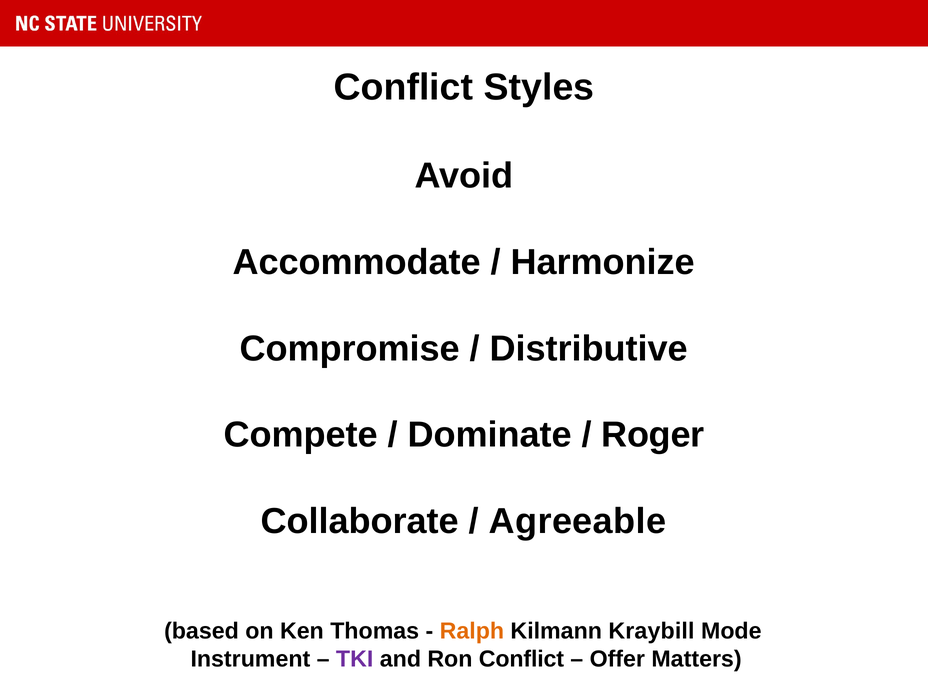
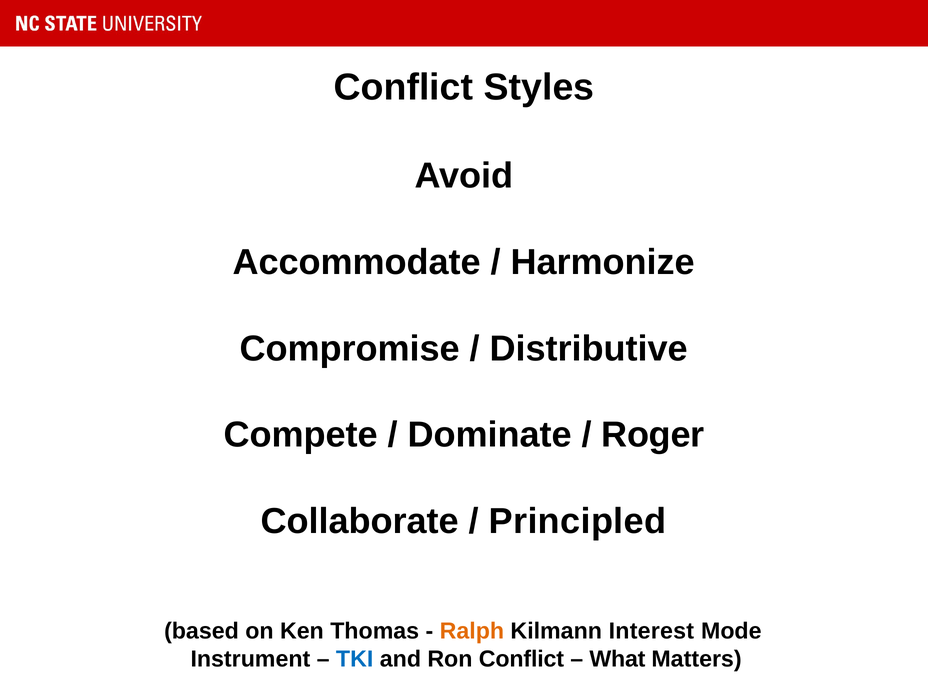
Agreeable: Agreeable -> Principled (578, 522)
Kraybill: Kraybill -> Interest (651, 631)
TKI colour: purple -> blue (355, 659)
Offer: Offer -> What (617, 659)
